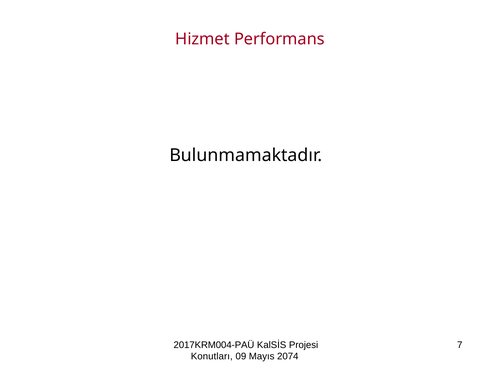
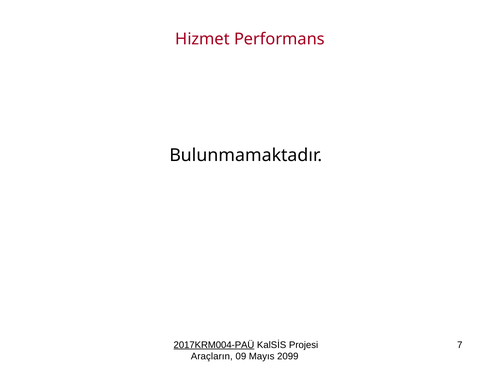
2017KRM004-PAÜ underline: none -> present (214, 345)
Konutları: Konutları -> Araçların (212, 356)
2074: 2074 -> 2099 (288, 356)
